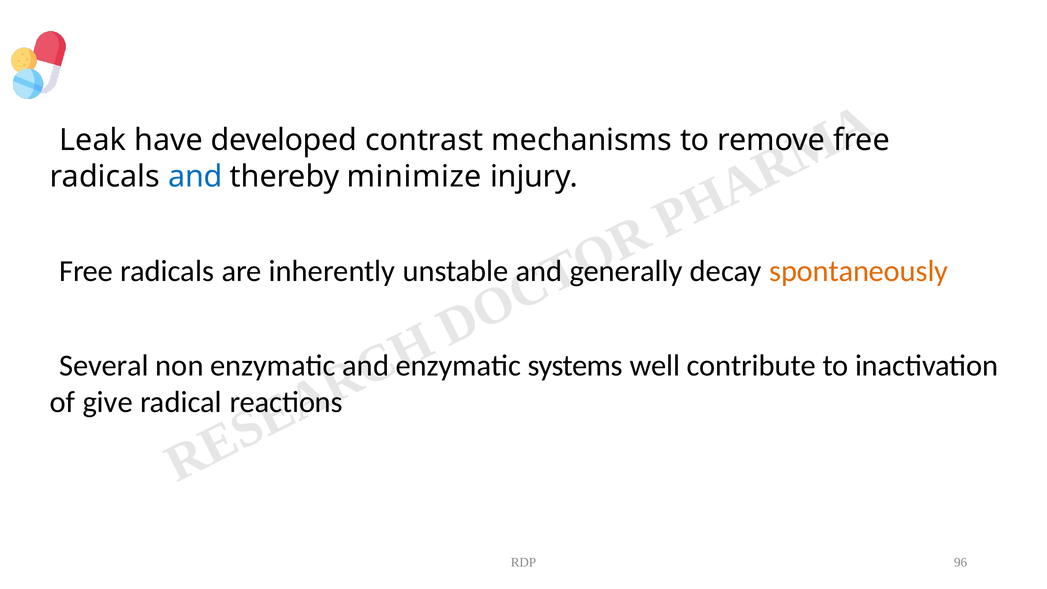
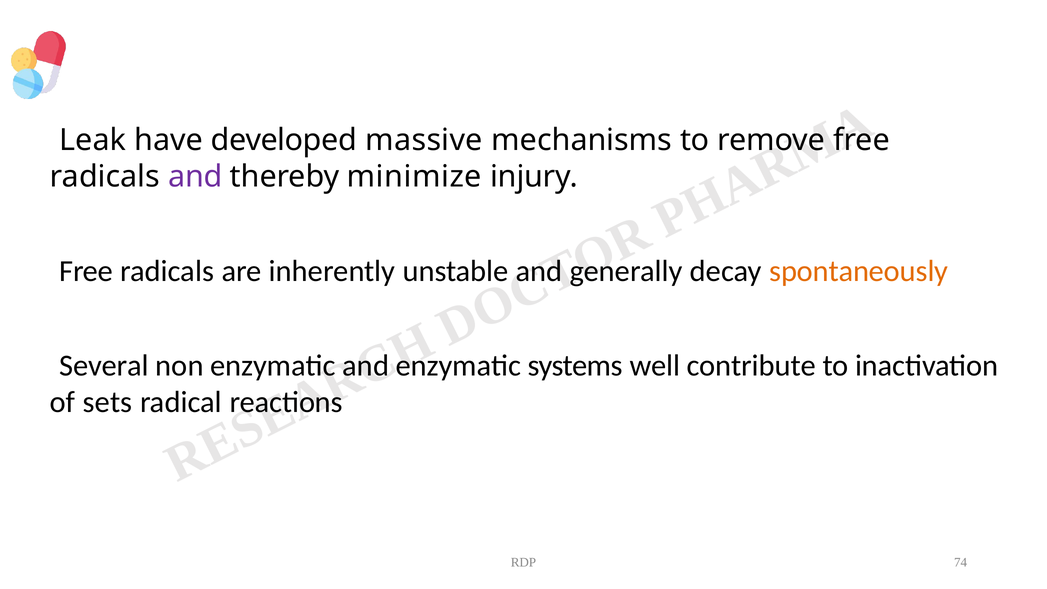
contrast: contrast -> massive (424, 140)
and colour: blue -> purple (195, 177)
give: give -> sets (108, 402)
96: 96 -> 74 (961, 562)
